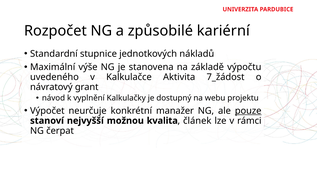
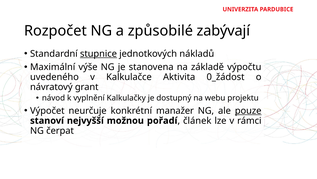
kariérní: kariérní -> zabývají (223, 31)
stupnice underline: none -> present (98, 54)
7_žádost: 7_žádost -> 0_žádost (226, 77)
kvalita: kvalita -> pořadí (162, 120)
